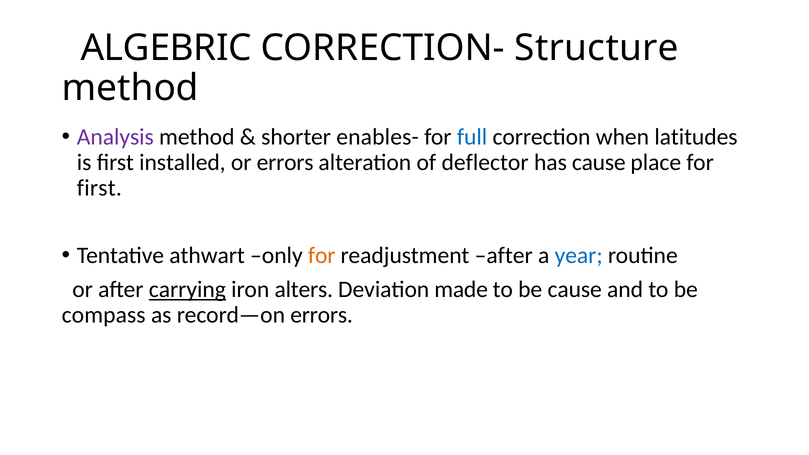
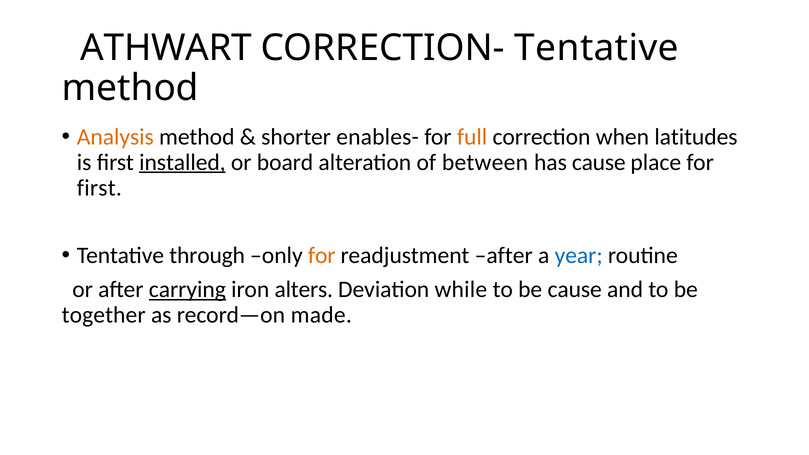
ALGEBRIC: ALGEBRIC -> ATHWART (166, 48)
CORRECTION- Structure: Structure -> Tentative (597, 48)
Analysis colour: purple -> orange (115, 137)
full colour: blue -> orange (472, 137)
installed underline: none -> present (182, 162)
or errors: errors -> board (285, 162)
deflector: deflector -> between (485, 162)
athwart: athwart -> through (207, 256)
made: made -> while (461, 290)
compass: compass -> together (104, 315)
record—on errors: errors -> made (321, 315)
